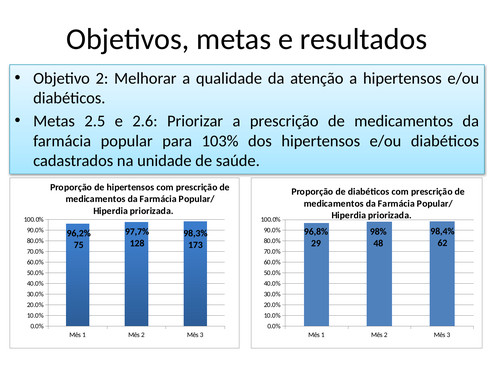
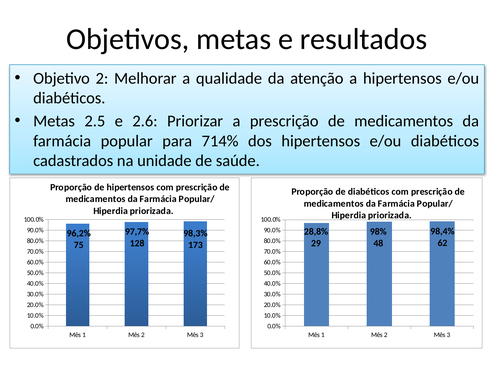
103%: 103% -> 714% (220, 141)
96,8%: 96,8% -> 28,8% (316, 231)
